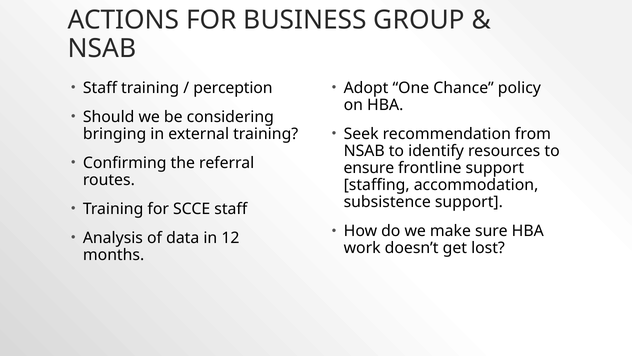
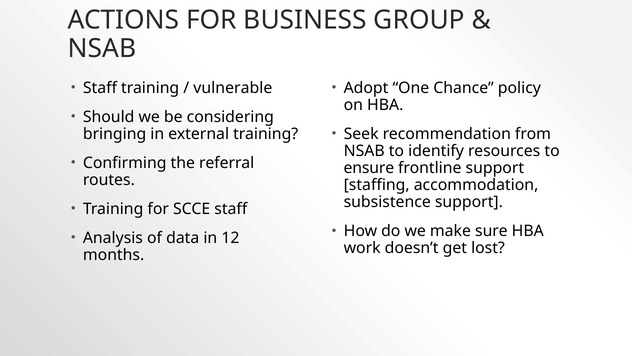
perception: perception -> vulnerable (233, 88)
